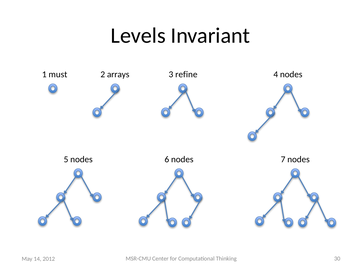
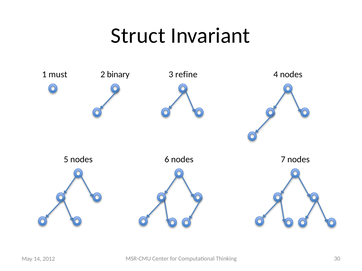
Levels: Levels -> Struct (138, 36)
arrays: arrays -> binary (118, 75)
